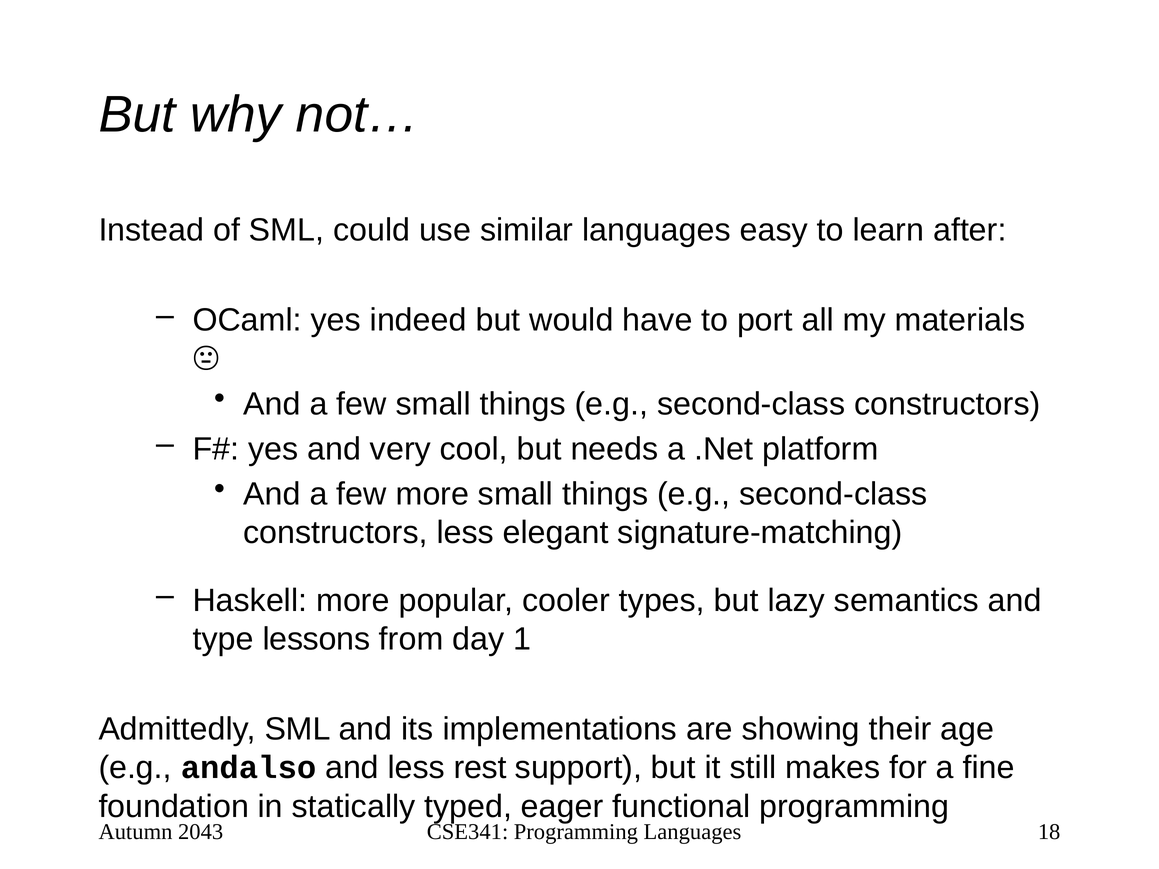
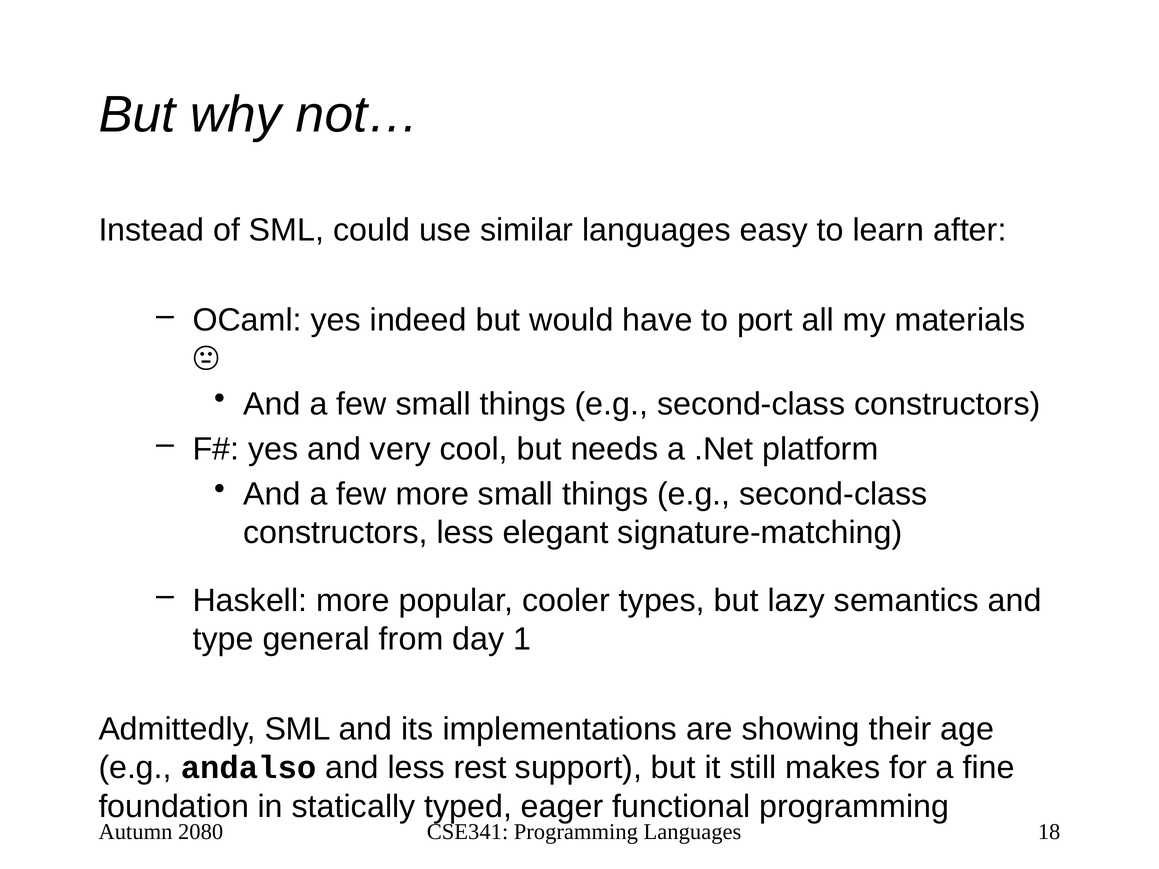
lessons: lessons -> general (316, 639)
2043: 2043 -> 2080 (201, 832)
